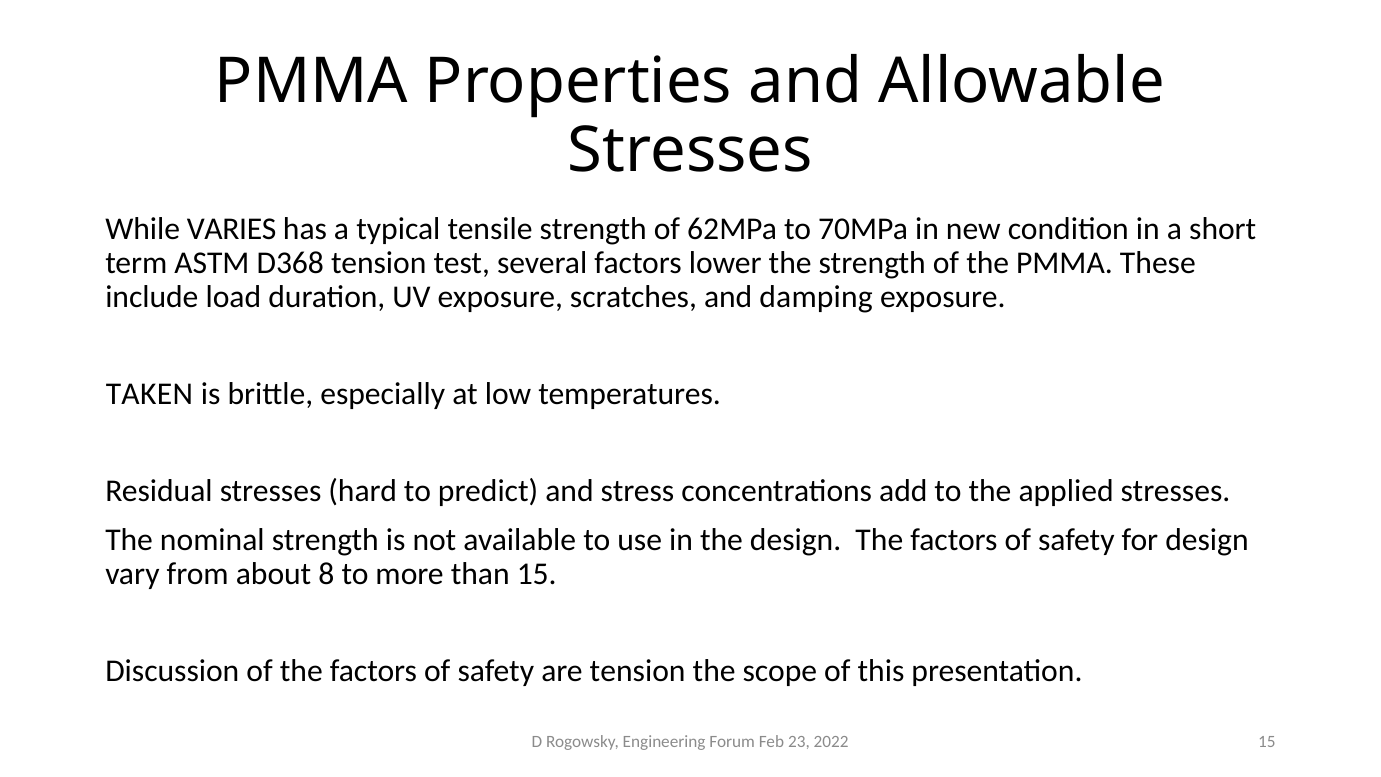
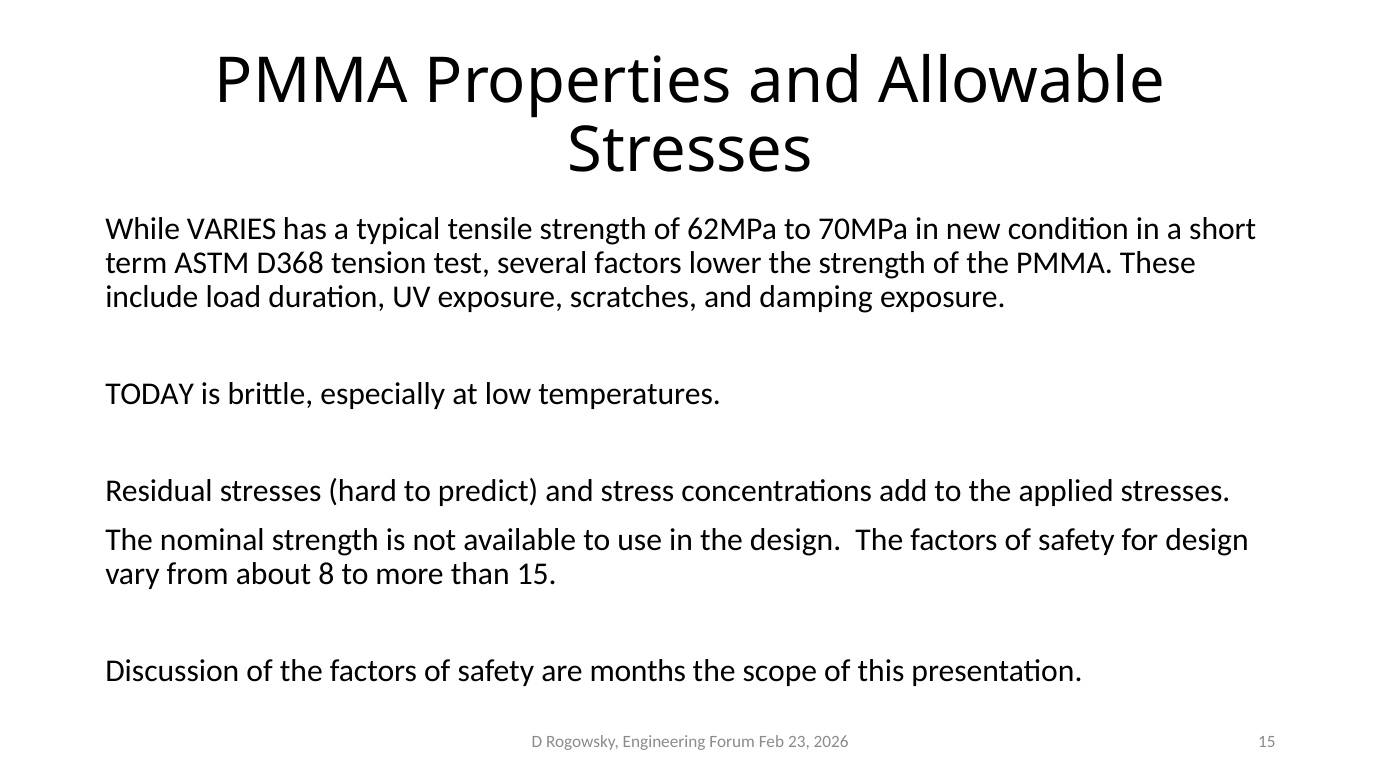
TAKEN: TAKEN -> TODAY (150, 394)
are tension: tension -> months (638, 671)
2022: 2022 -> 2026 (831, 742)
